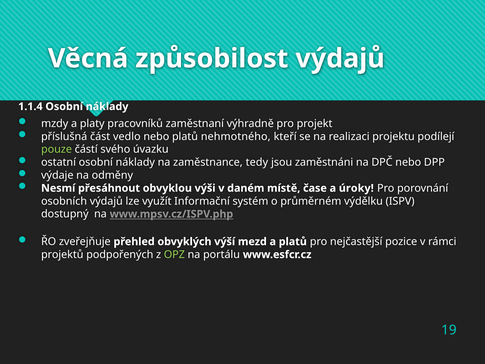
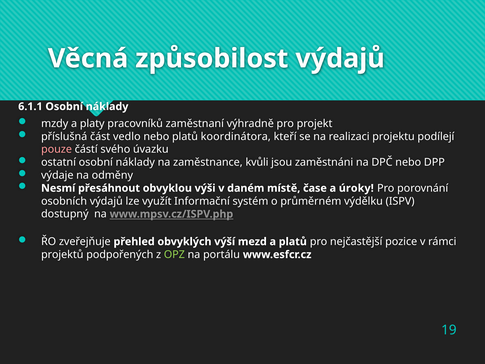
1.1.4: 1.1.4 -> 6.1.1 (30, 106)
nehmotného: nehmotného -> koordinátora (236, 136)
pouze colour: light green -> pink (57, 149)
tedy: tedy -> kvůli (257, 162)
